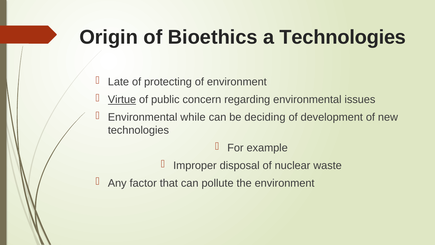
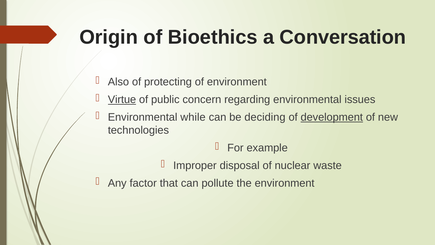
a Technologies: Technologies -> Conversation (343, 37)
Late: Late -> Also (118, 82)
development underline: none -> present (332, 117)
